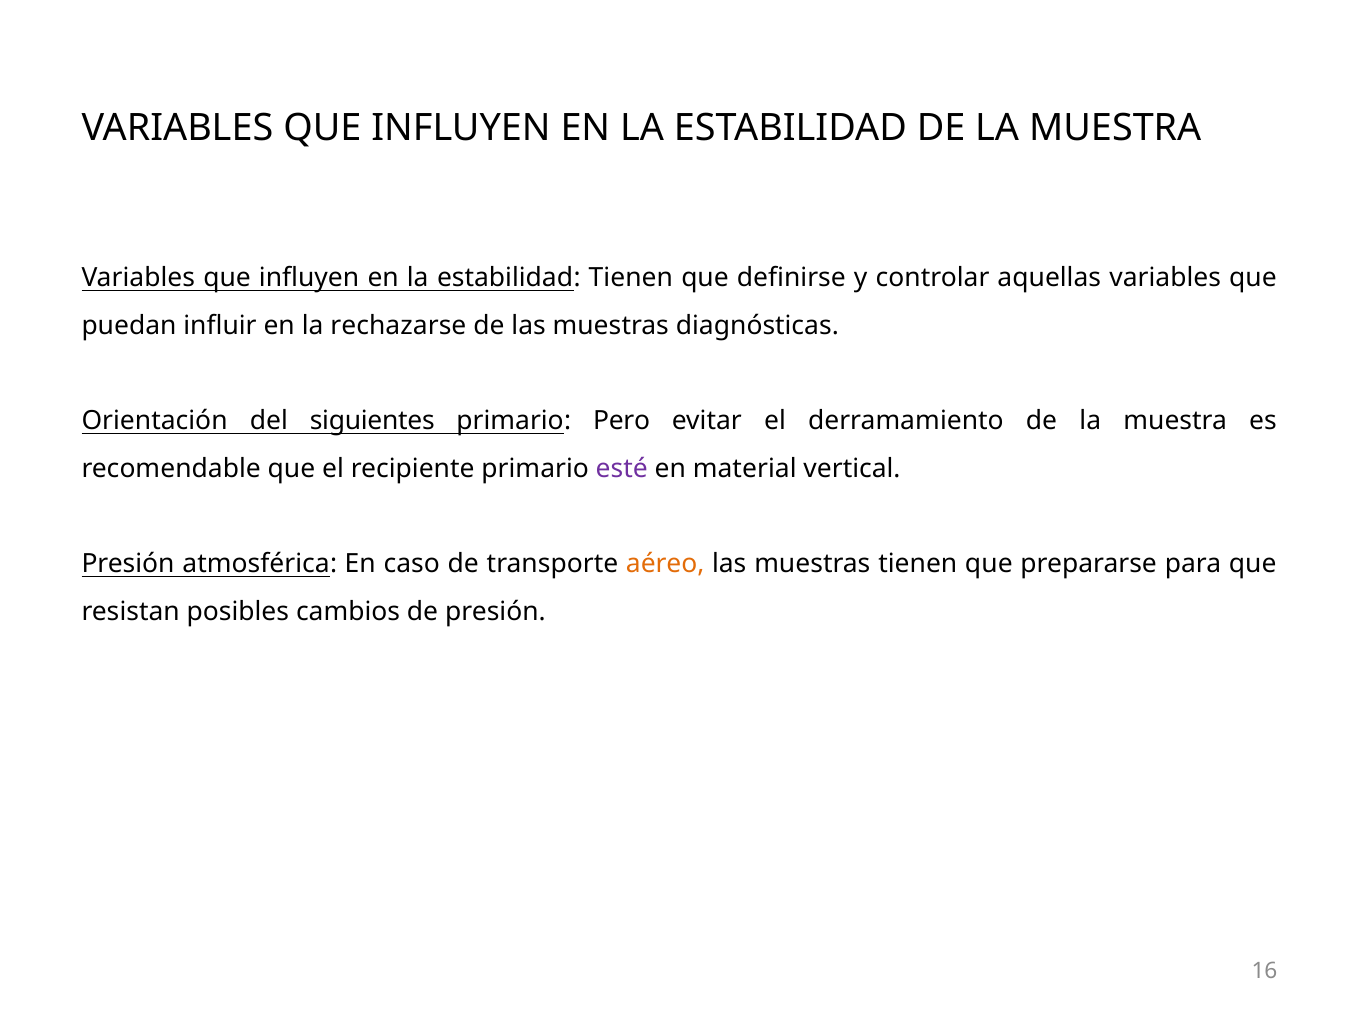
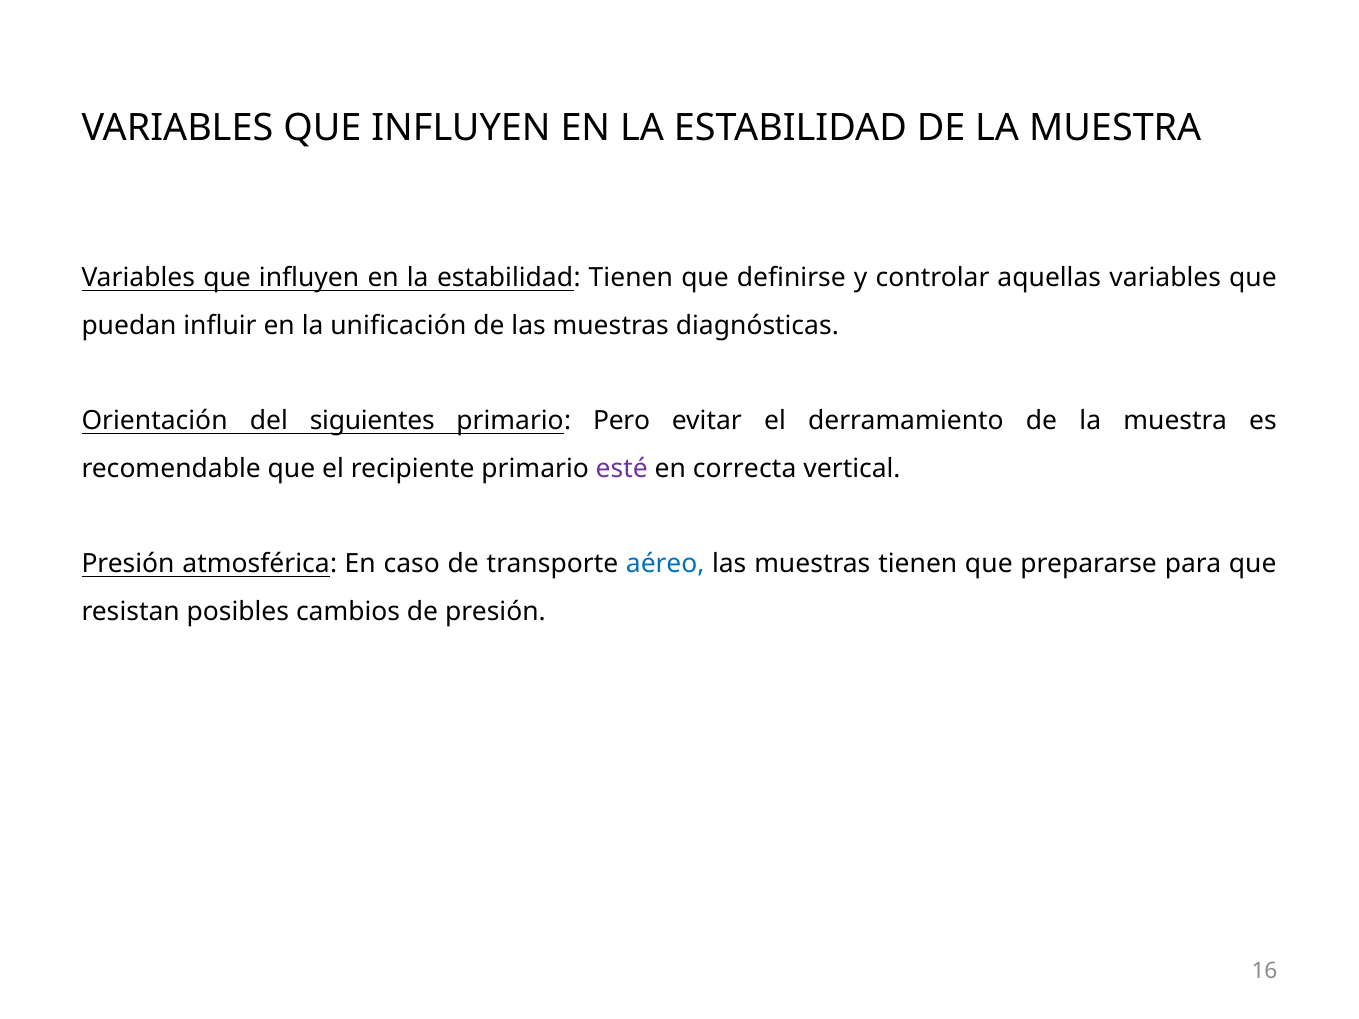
rechazarse: rechazarse -> unificación (398, 326)
material: material -> correcta (745, 469)
aéreo colour: orange -> blue (665, 564)
